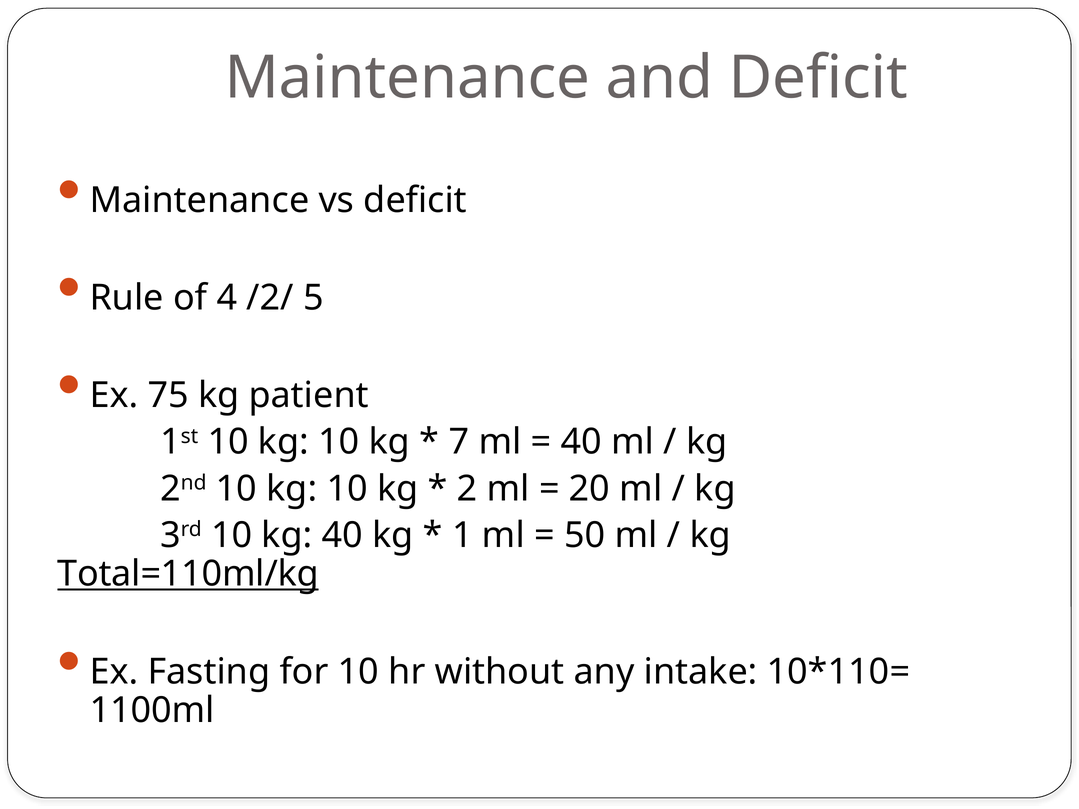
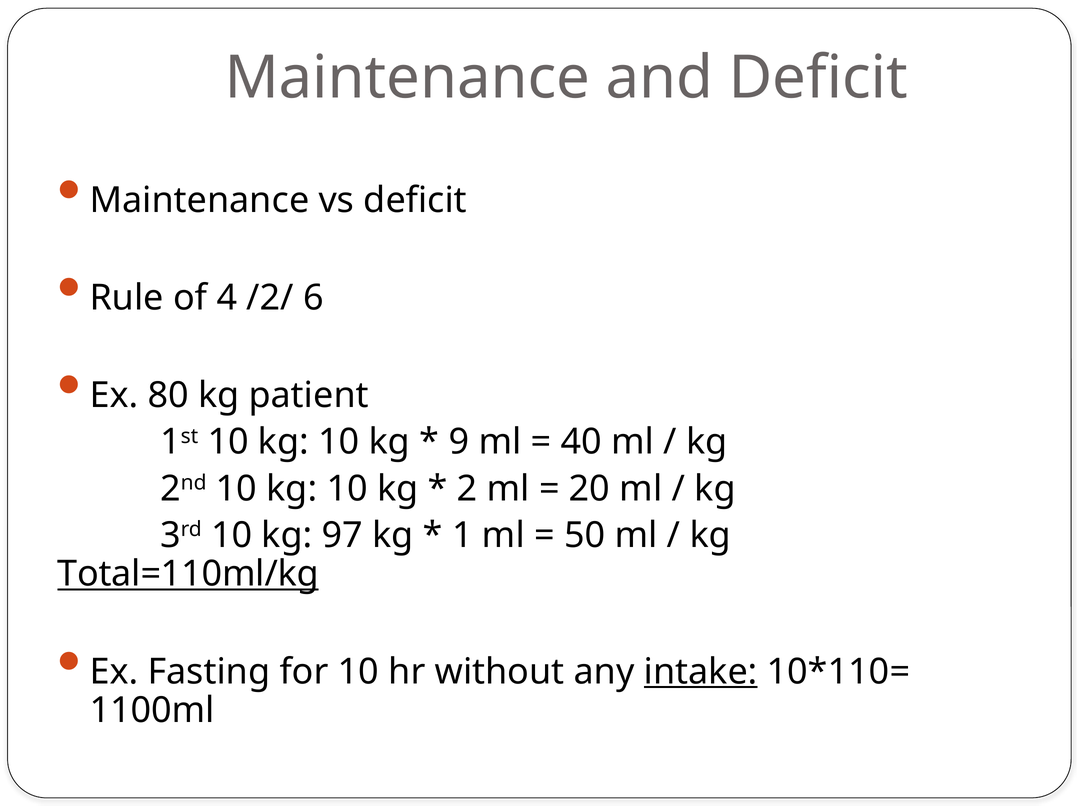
5: 5 -> 6 (313, 298)
75: 75 -> 80 (168, 396)
7: 7 -> 9 (459, 442)
kg 40: 40 -> 97 (342, 535)
intake underline: none -> present (701, 672)
